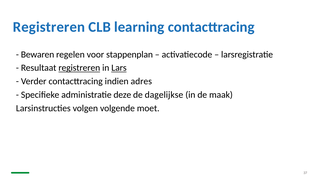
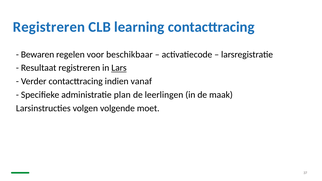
stappenplan: stappenplan -> beschikbaar (129, 54)
registreren underline: present -> none (79, 68)
adres: adres -> vanaf (141, 81)
deze: deze -> plan (122, 95)
dagelijkse: dagelijkse -> leerlingen (164, 95)
